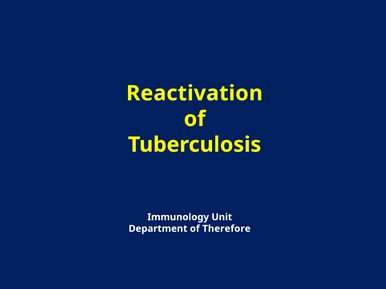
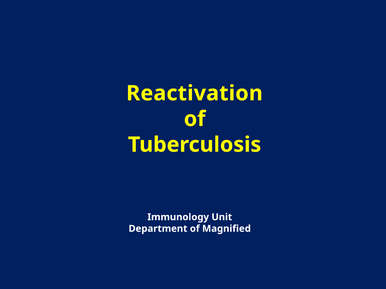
Therefore: Therefore -> Magnified (226, 229)
